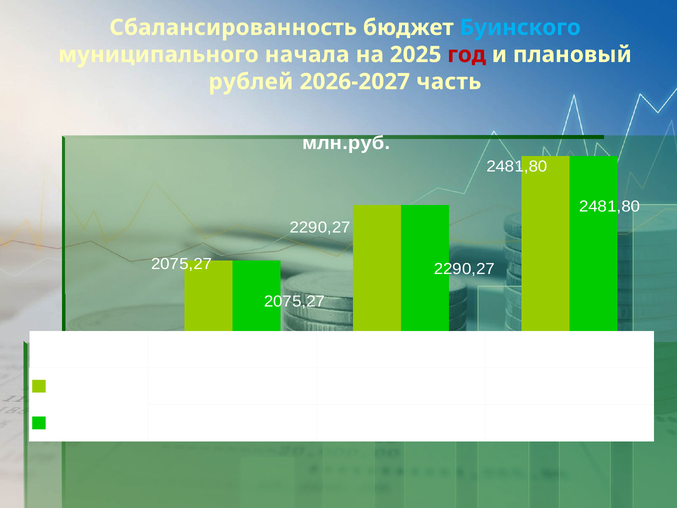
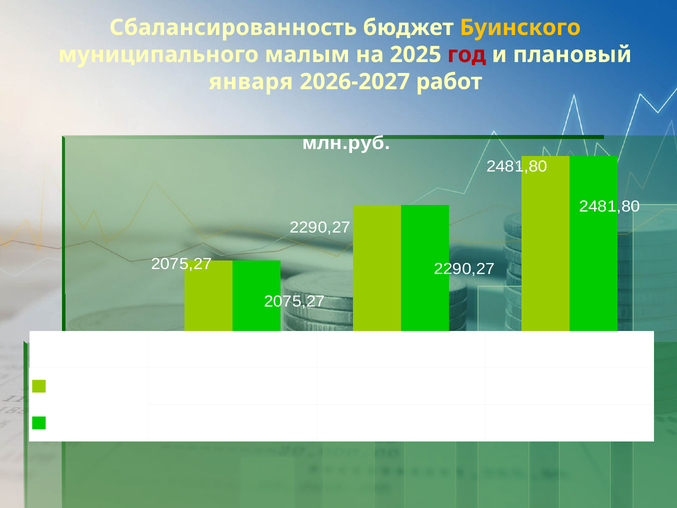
Буинского colour: light blue -> yellow (520, 27)
начала: начала -> малым (307, 55)
рублей: рублей -> января (251, 82)
часть: часть -> работ (449, 82)
